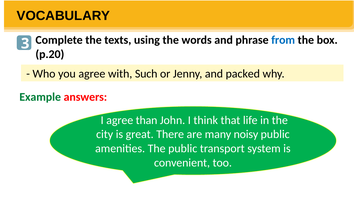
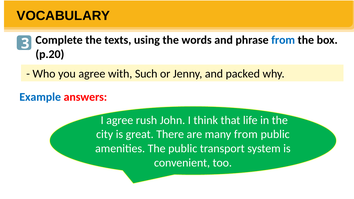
Example colour: green -> blue (40, 97)
than: than -> rush (146, 120)
many noisy: noisy -> from (246, 134)
